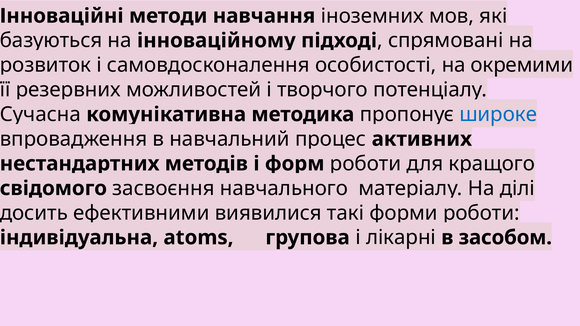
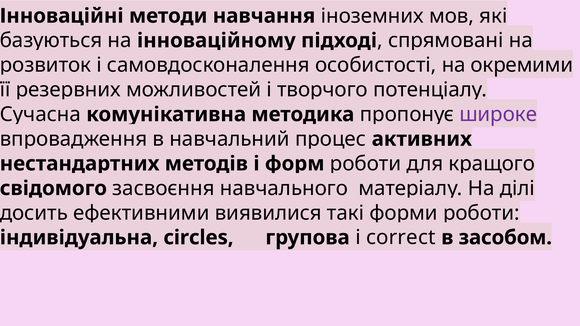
широке colour: blue -> purple (498, 114)
atoms: atoms -> circles (198, 238)
лікарні: лікарні -> correct (401, 238)
